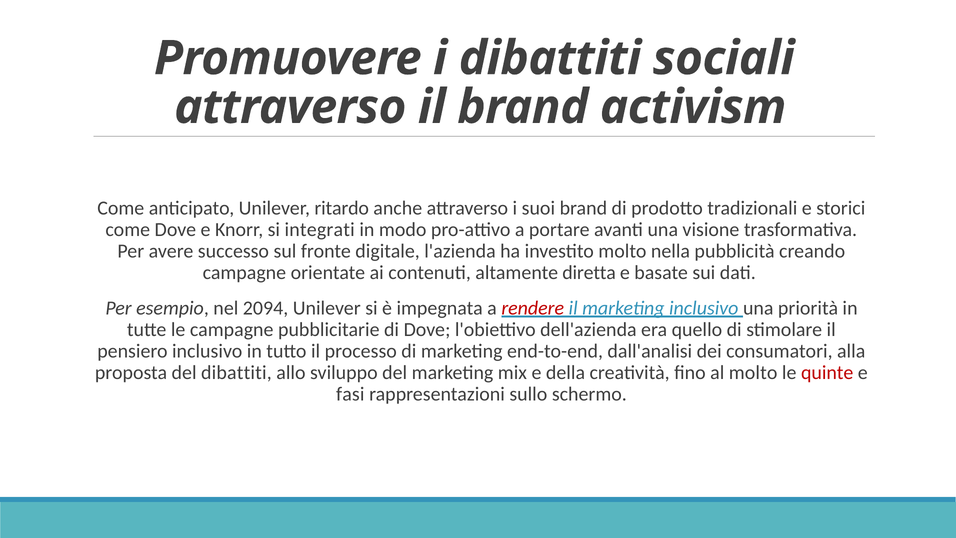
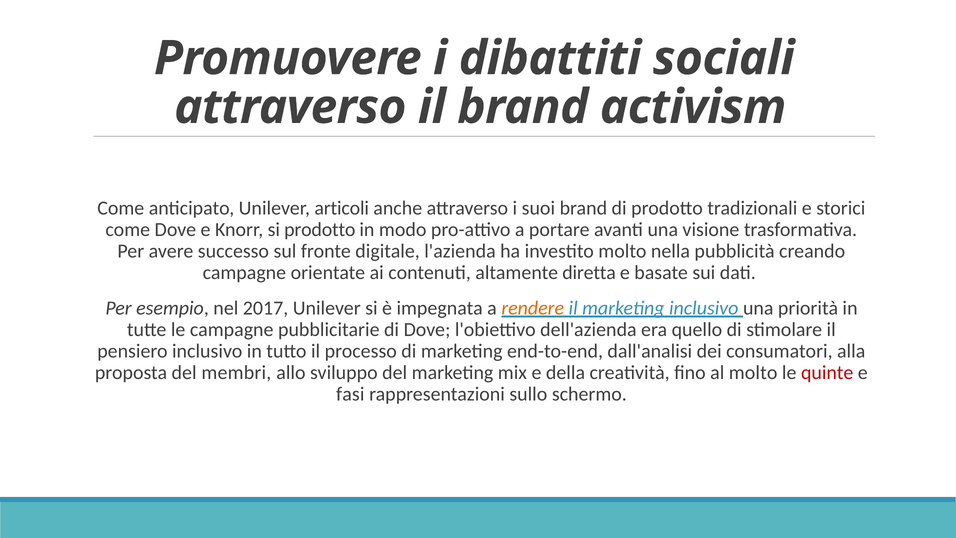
ritardo: ritardo -> articoli (342, 208)
si integrati: integrati -> prodotto (320, 229)
2094: 2094 -> 2017 (266, 308)
rendere colour: red -> orange (533, 308)
del dibattiti: dibattiti -> membri (236, 372)
